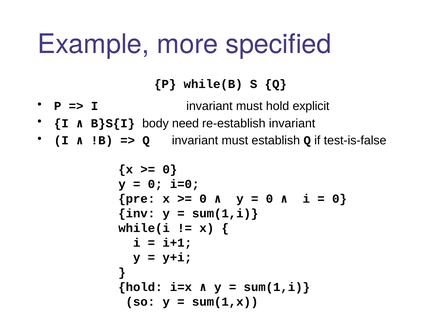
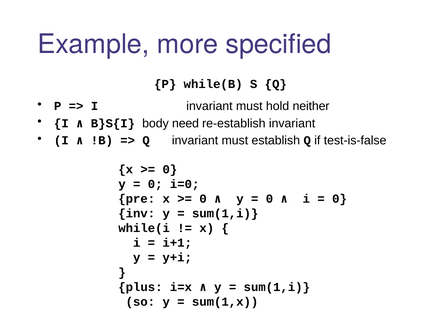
explicit: explicit -> neither (311, 106)
hold: hold -> plus (140, 287)
